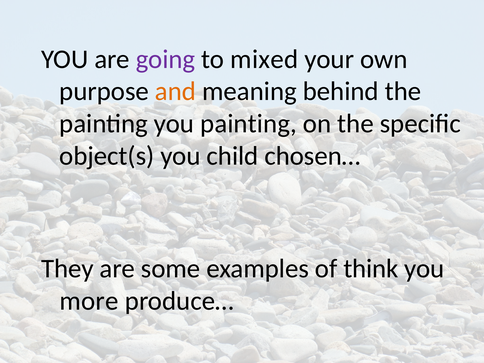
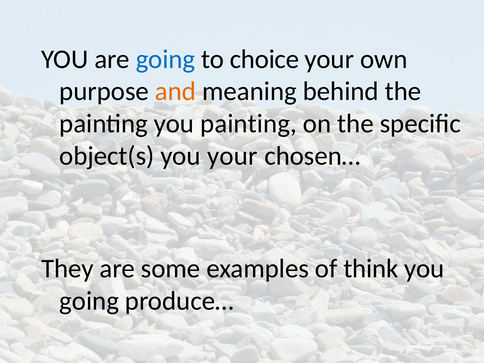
going colour: purple -> blue (165, 59)
mixed: mixed -> choice (264, 59)
you child: child -> your (232, 156)
more: more -> going (89, 301)
